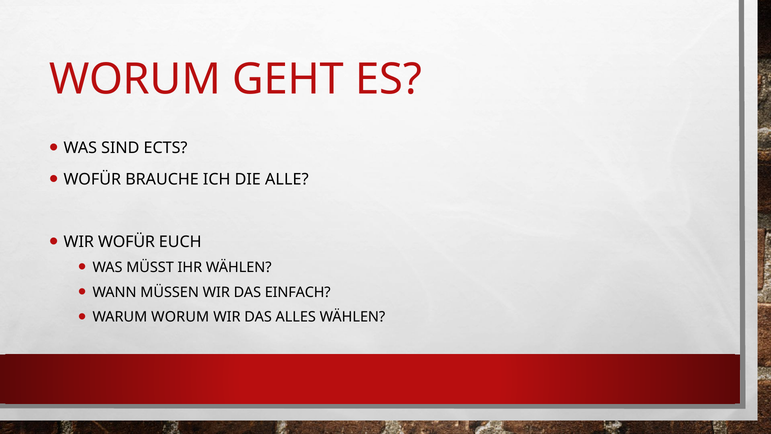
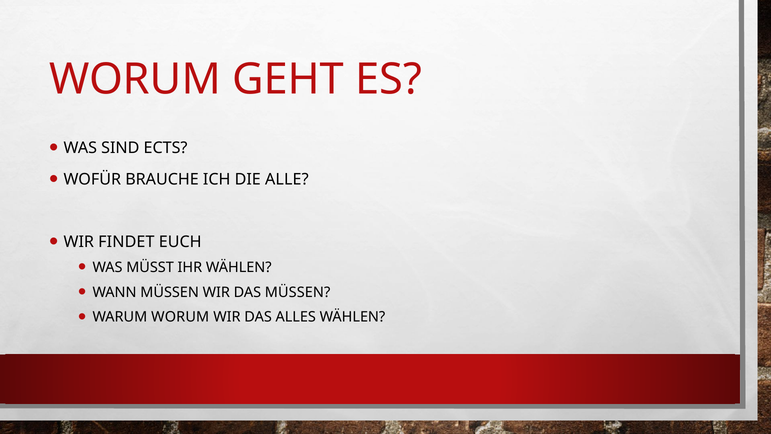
WIR WOFÜR: WOFÜR -> FINDET (126, 242)
DAS EINFACH: EINFACH -> MÜSSEN (298, 292)
